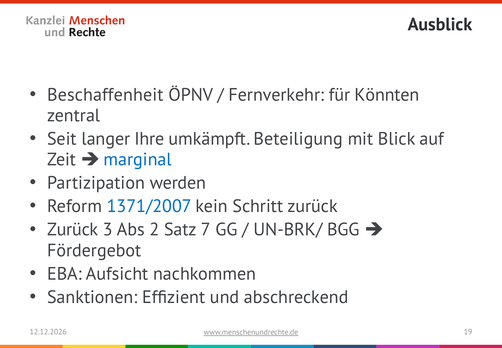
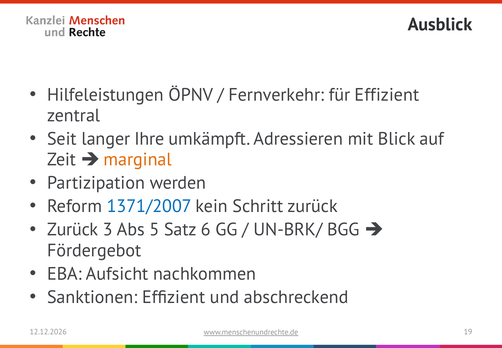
Beschaffenheit: Beschaffenheit -> Hilfeleistungen (105, 95)
für Könnten: Könnten -> Effizient (387, 95)
Beteiligung: Beteiligung -> Adressieren (298, 139)
marginal colour: blue -> orange (138, 159)
2: 2 -> 5 (154, 229)
7: 7 -> 6 (206, 229)
